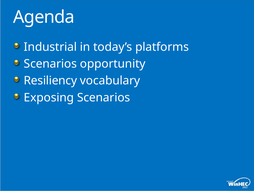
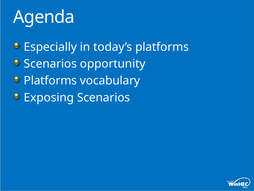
Industrial: Industrial -> Especially (50, 47)
Resiliency: Resiliency -> Platforms (50, 80)
